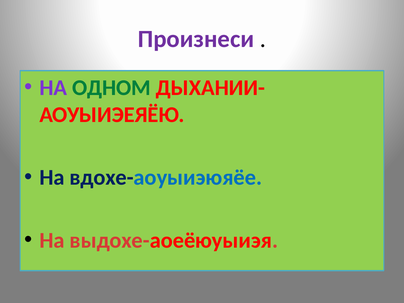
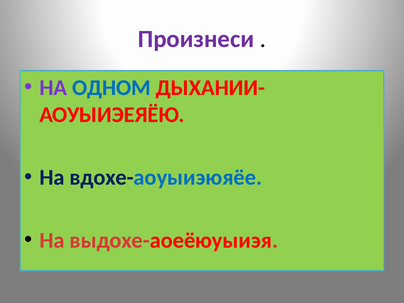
ОДНОМ colour: green -> blue (111, 88)
